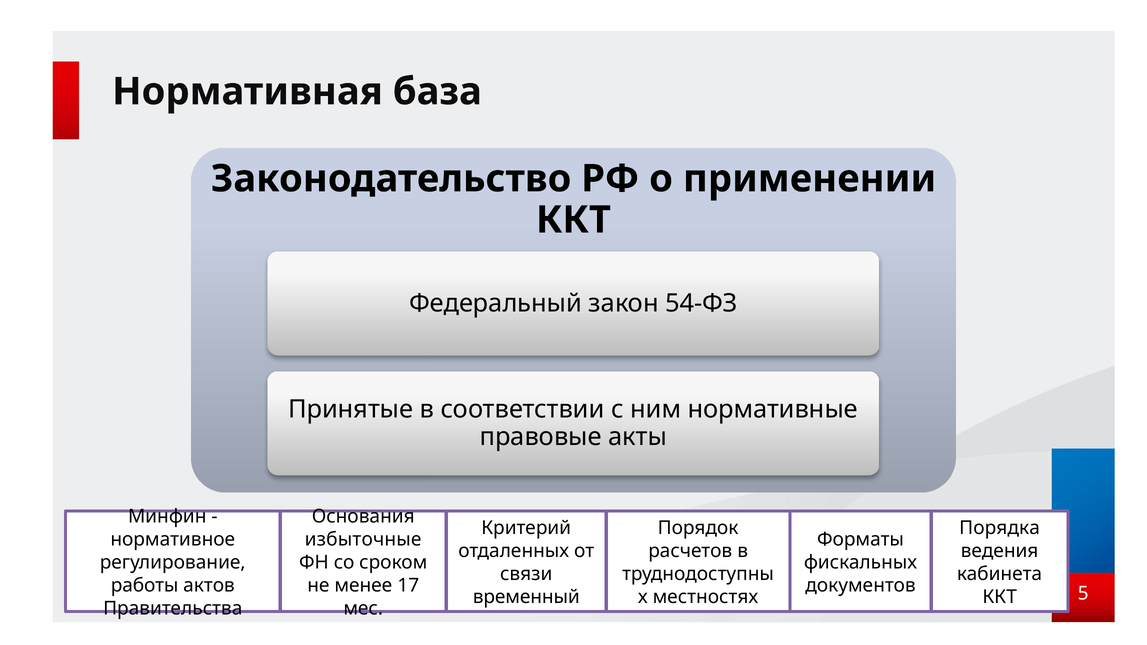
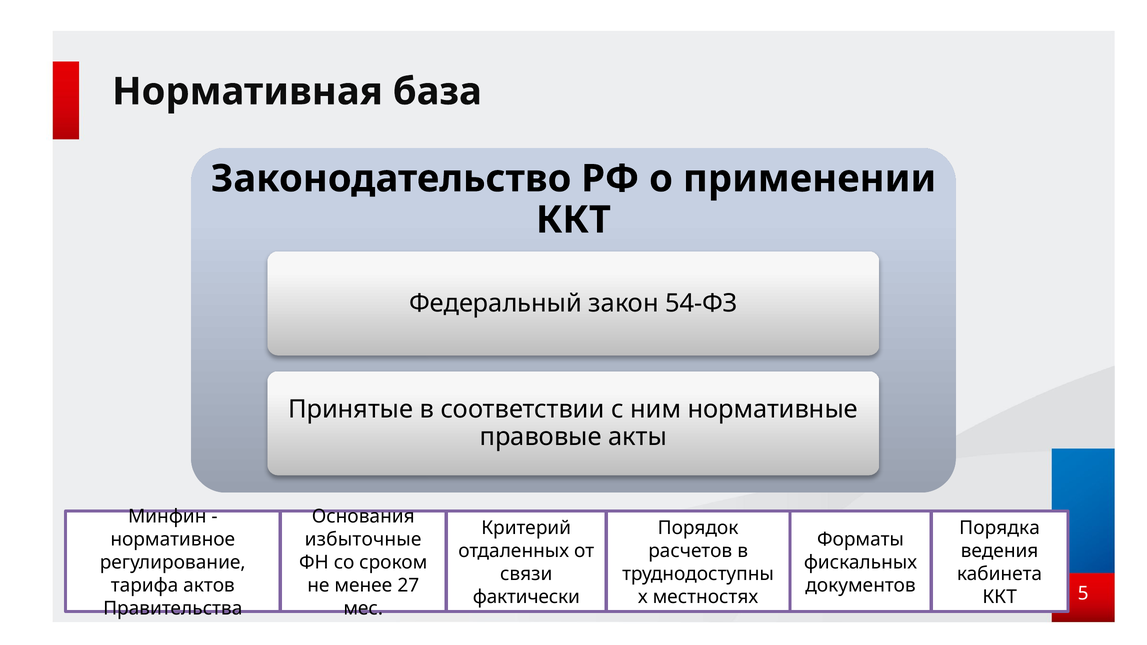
работы: работы -> тарифа (145, 586)
17: 17 -> 27 (408, 586)
временный: временный -> фактически (526, 597)
